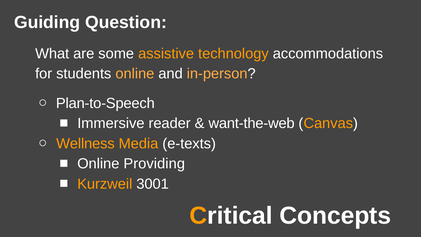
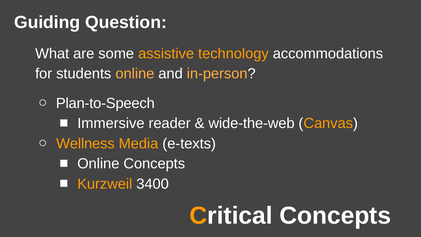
want-the-web: want-the-web -> wide-the-web (252, 123)
Online Providing: Providing -> Concepts (154, 164)
3001: 3001 -> 3400 (153, 184)
